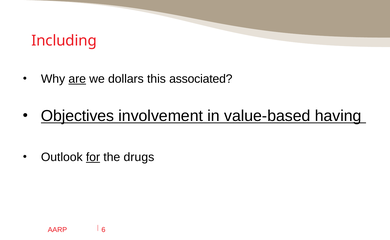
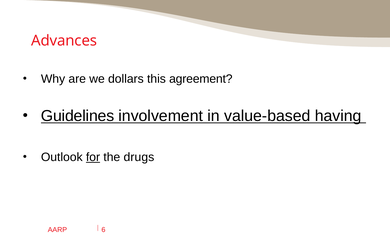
Including: Including -> Advances (64, 41)
are underline: present -> none (77, 79)
associated: associated -> agreement (201, 79)
Objectives: Objectives -> Guidelines (78, 116)
